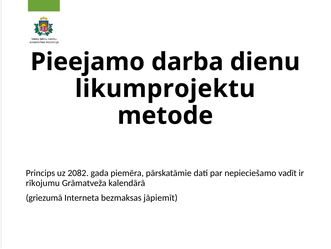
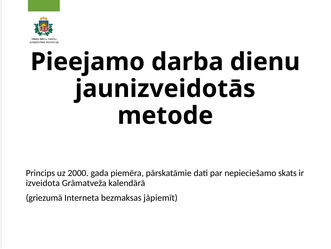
likumprojektu: likumprojektu -> jaunizveidotās (165, 88)
2082: 2082 -> 2000 (78, 173)
vadīt: vadīt -> skats (288, 173)
rīkojumu: rīkojumu -> izveidota (43, 183)
